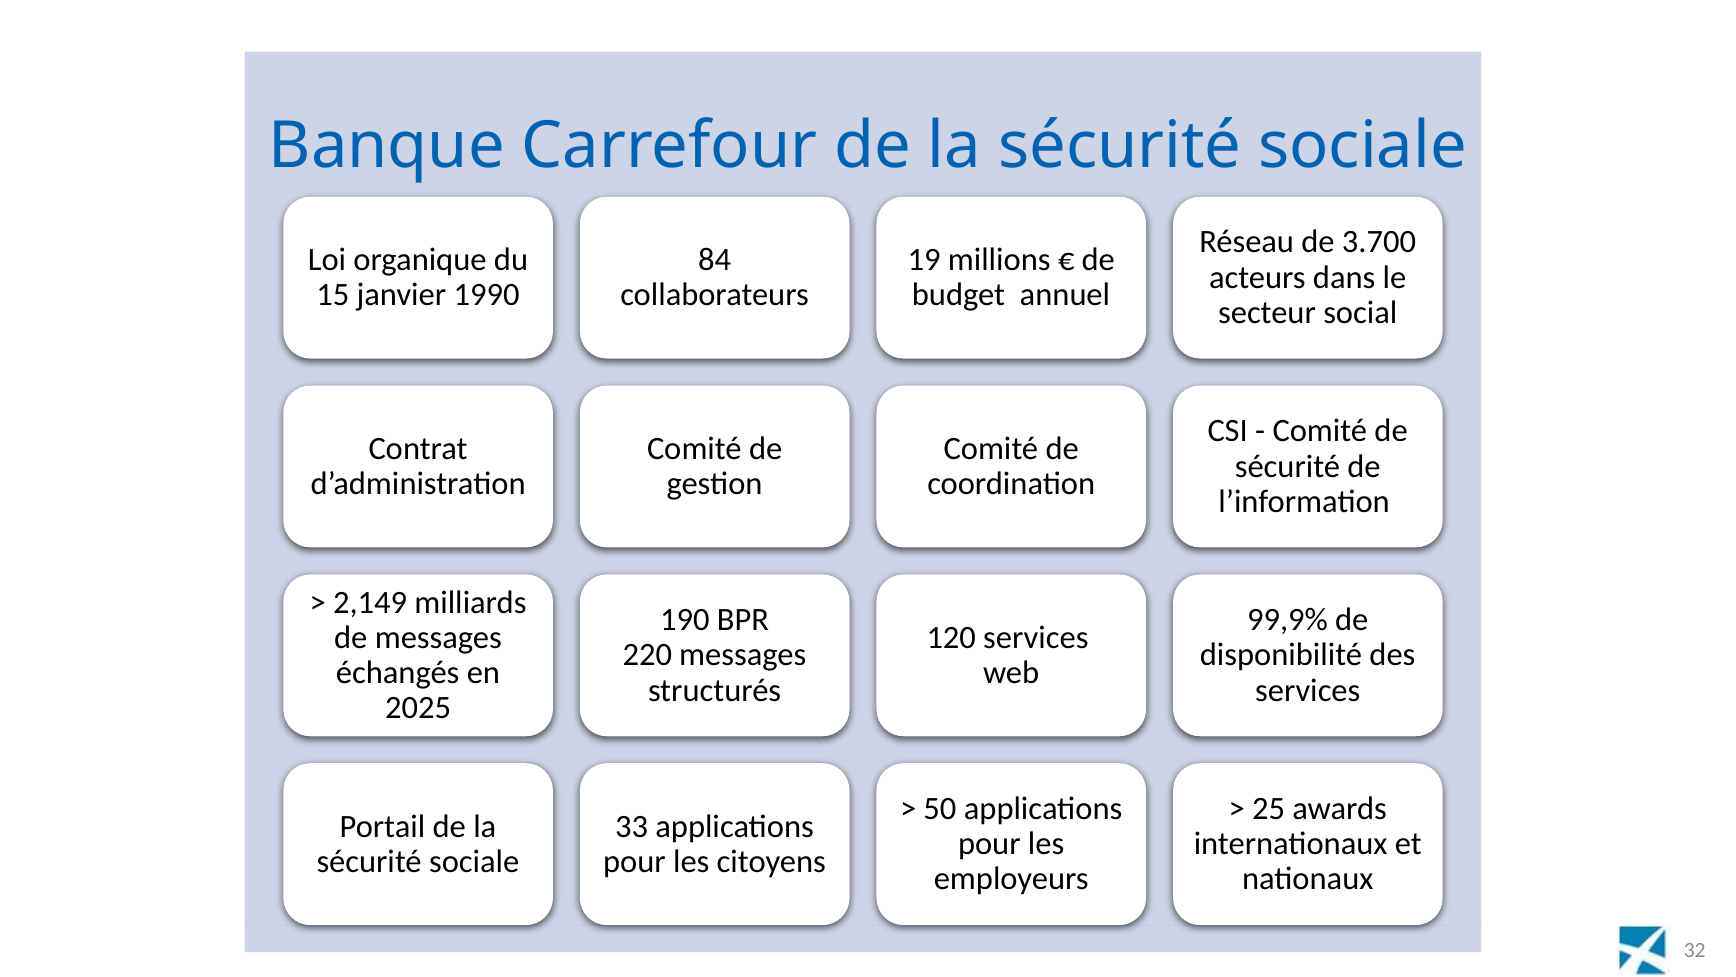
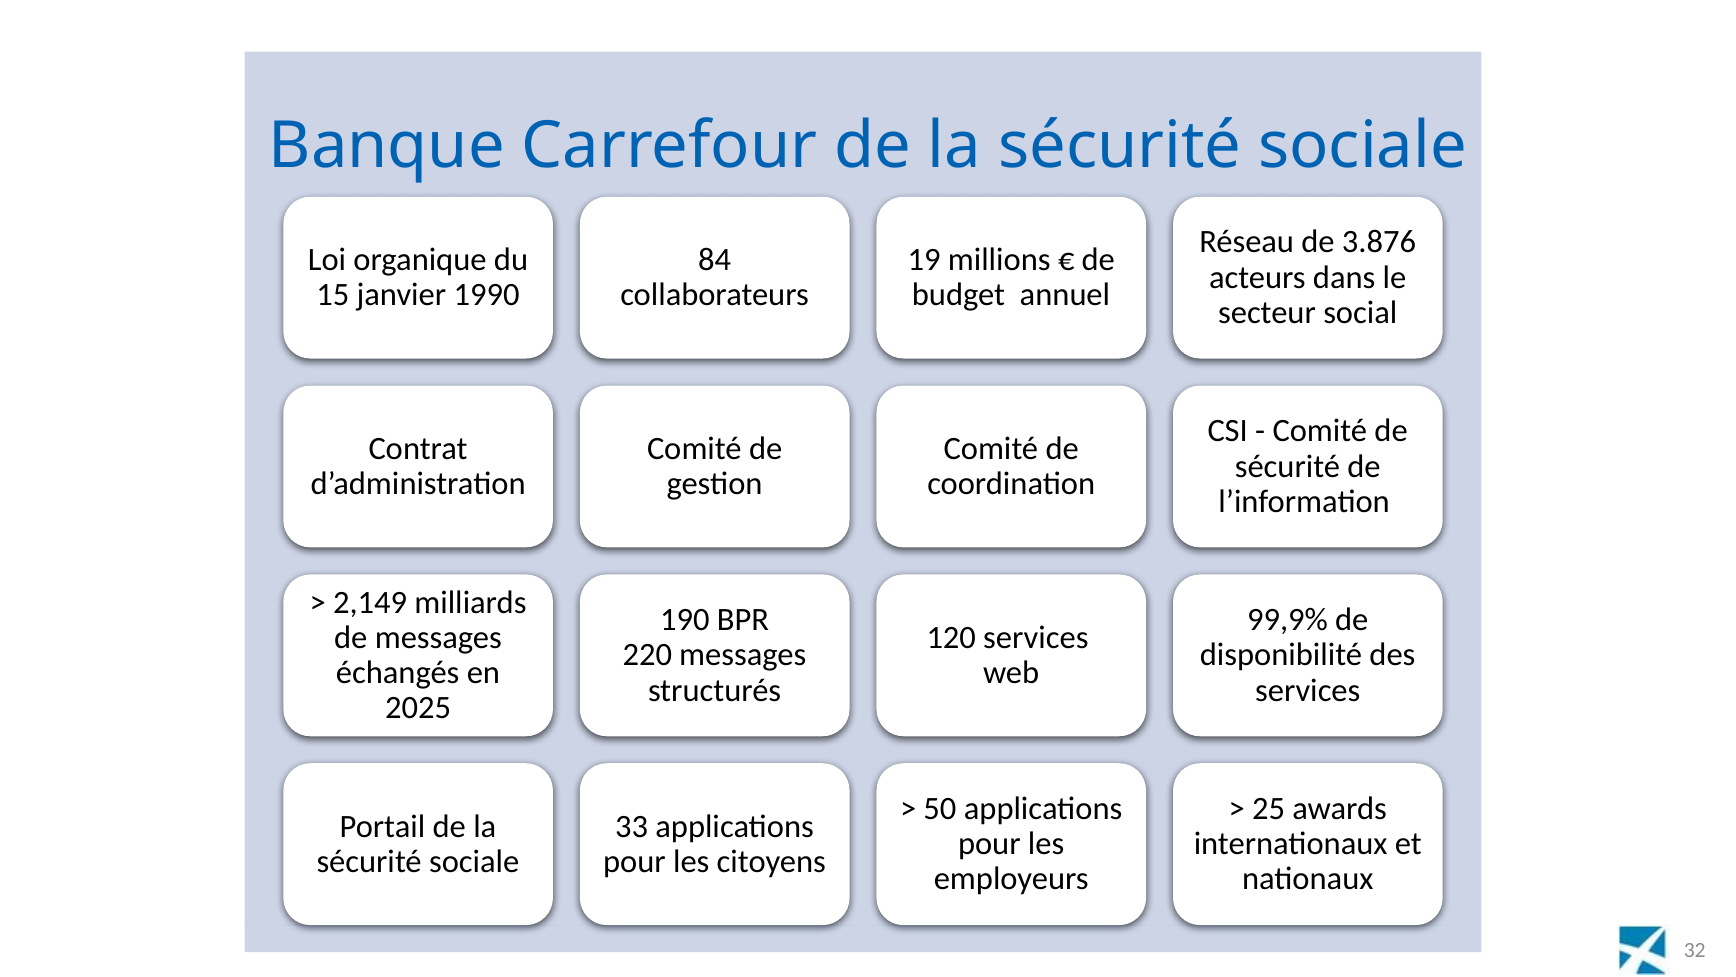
3.700: 3.700 -> 3.876 (1379, 242)
